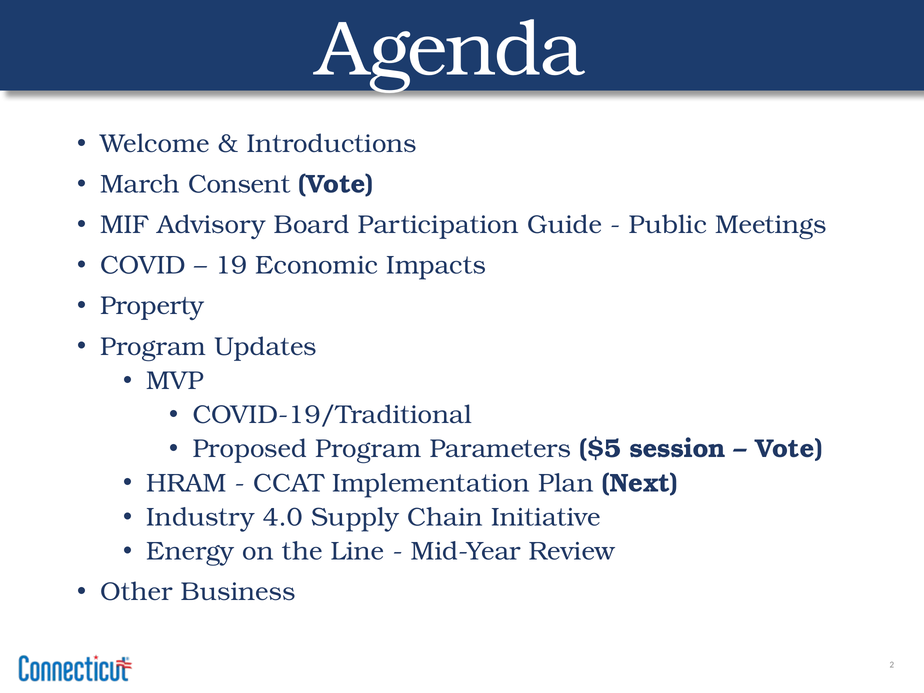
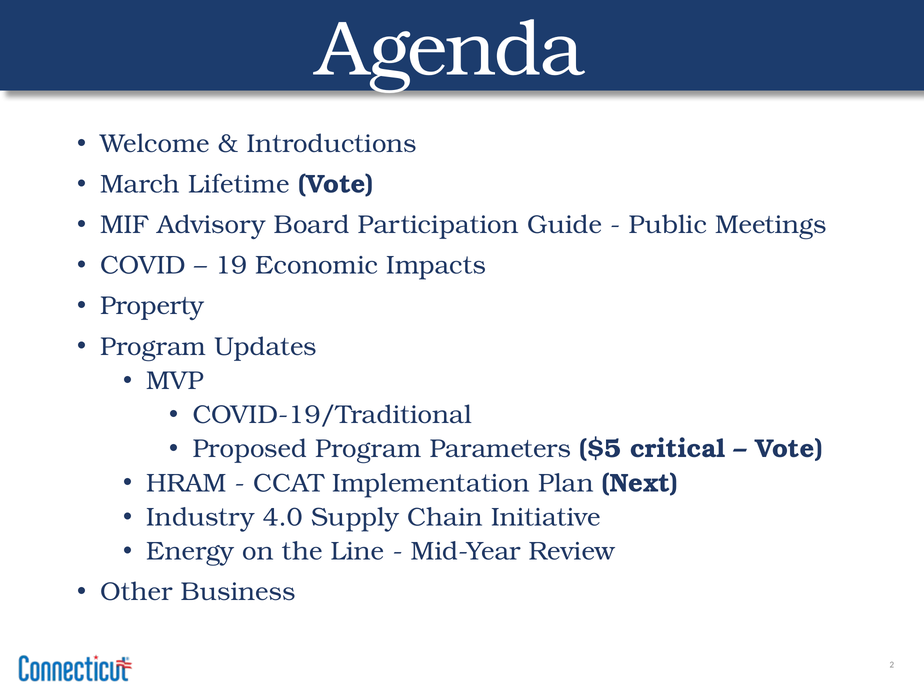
Consent: Consent -> Lifetime (239, 184)
session: session -> critical (678, 449)
